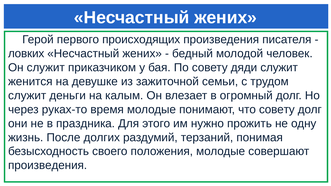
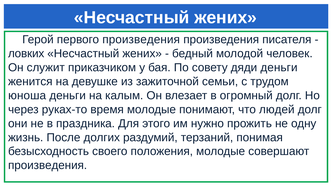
первого происходящих: происходящих -> произведения (141, 40)
дяди служит: служит -> деньги (279, 68)
служит: служит -> юноша (27, 96)
что совету: совету -> людей (277, 110)
